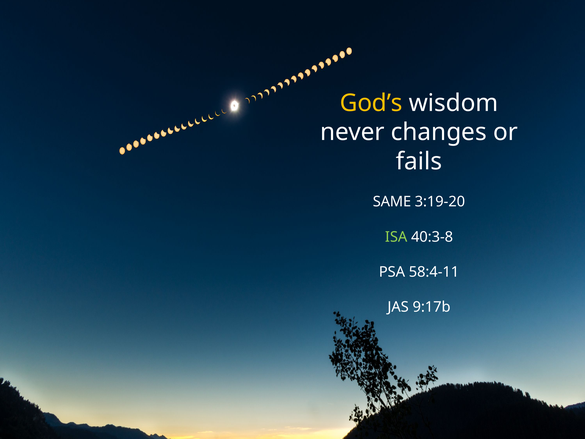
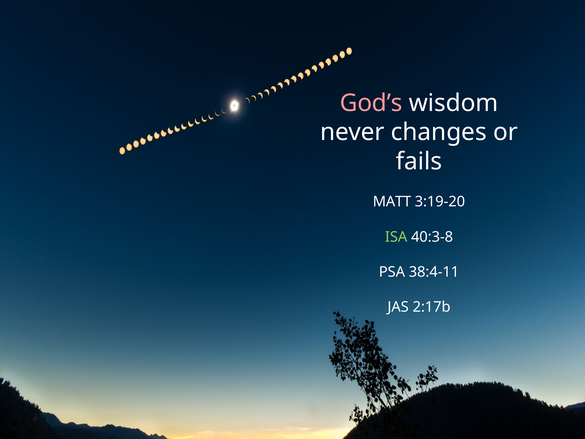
God’s colour: yellow -> pink (371, 103)
SAME: SAME -> MATT (392, 202)
58:4-11: 58:4-11 -> 38:4-11 (434, 272)
9:17b: 9:17b -> 2:17b (432, 307)
